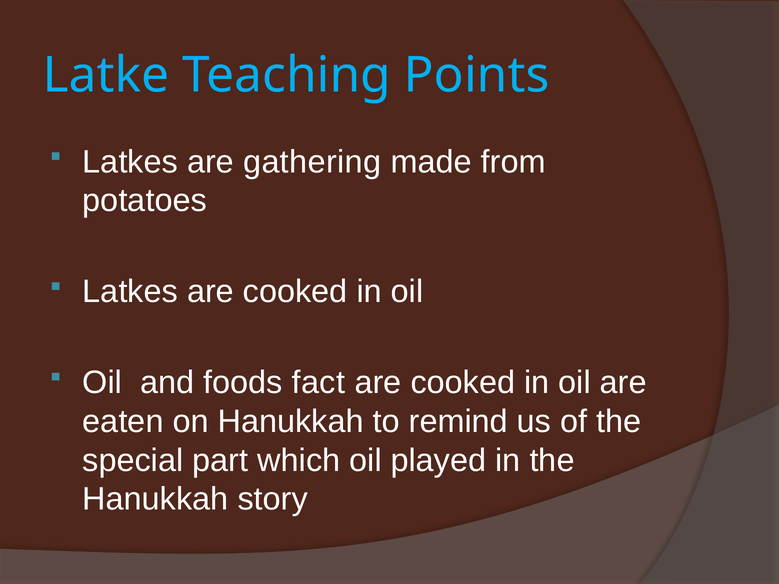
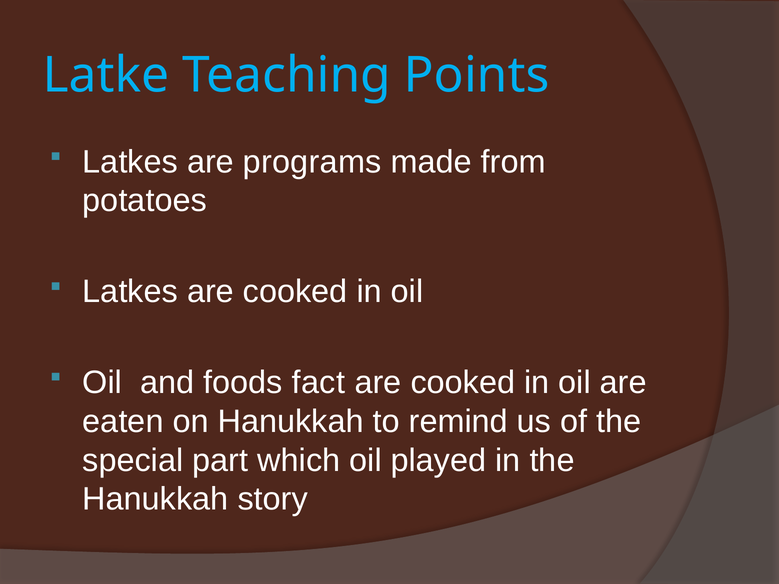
gathering: gathering -> programs (312, 162)
